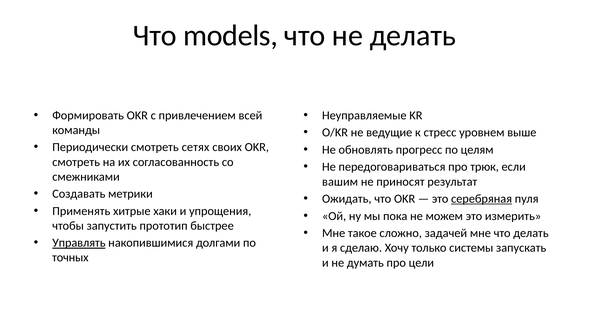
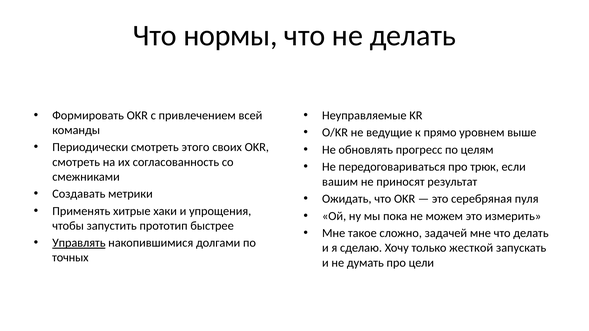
models: models -> нормы (230, 36)
стресс: стресс -> прямо (440, 133)
сетях: сетях -> этого (196, 147)
серебряная underline: present -> none (482, 199)
системы: системы -> жесткой (471, 248)
